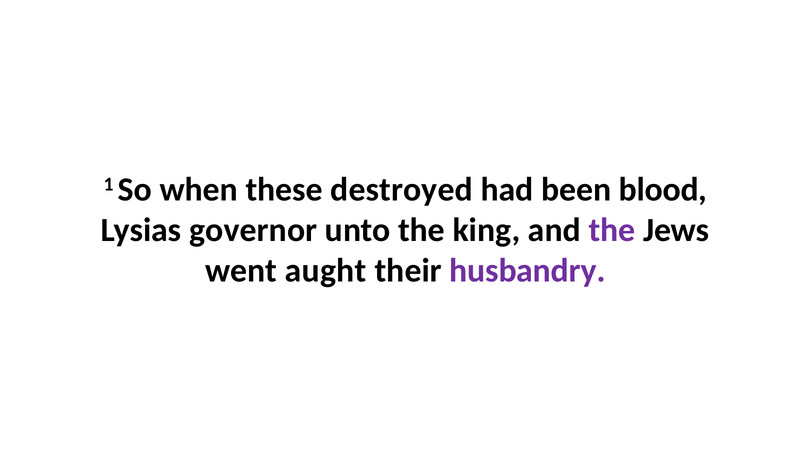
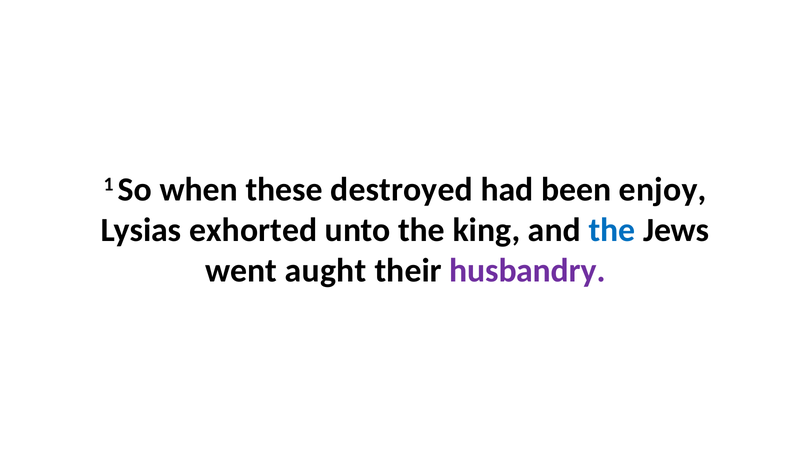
blood: blood -> enjoy (663, 190)
governor: governor -> exhorted (253, 230)
the colour: purple -> blue (612, 230)
